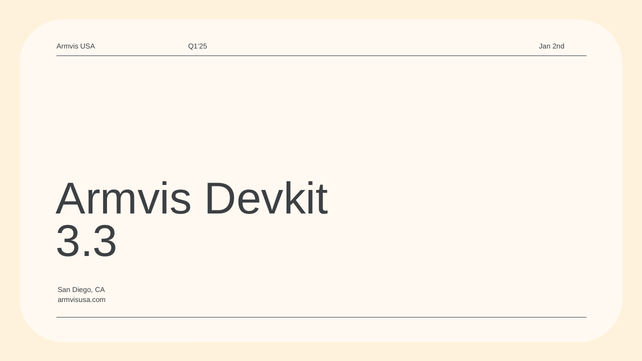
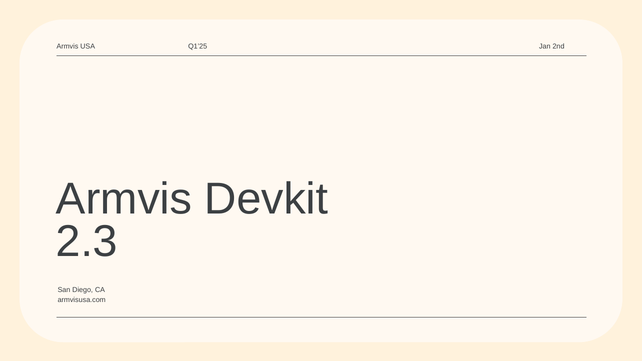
3.3: 3.3 -> 2.3 (87, 242)
